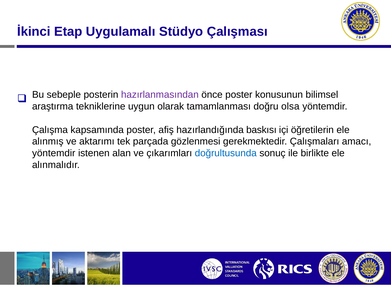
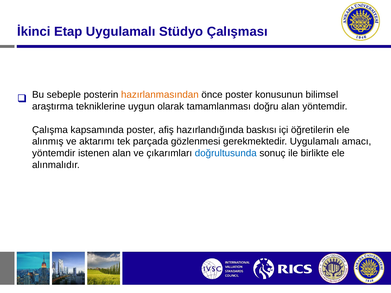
hazırlanmasından colour: purple -> orange (160, 95)
doğru olsa: olsa -> alan (290, 106)
gerekmektedir Çalışmaları: Çalışmaları -> Uygulamalı (315, 142)
